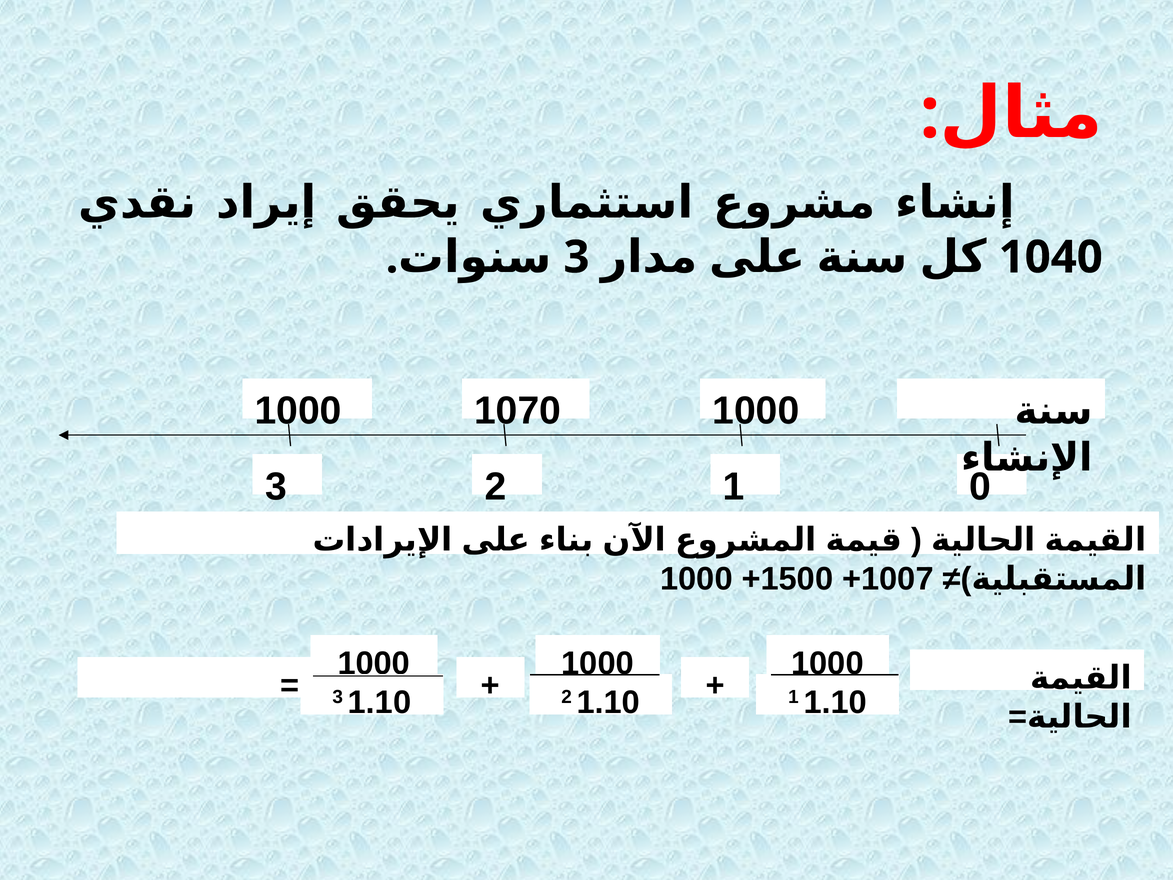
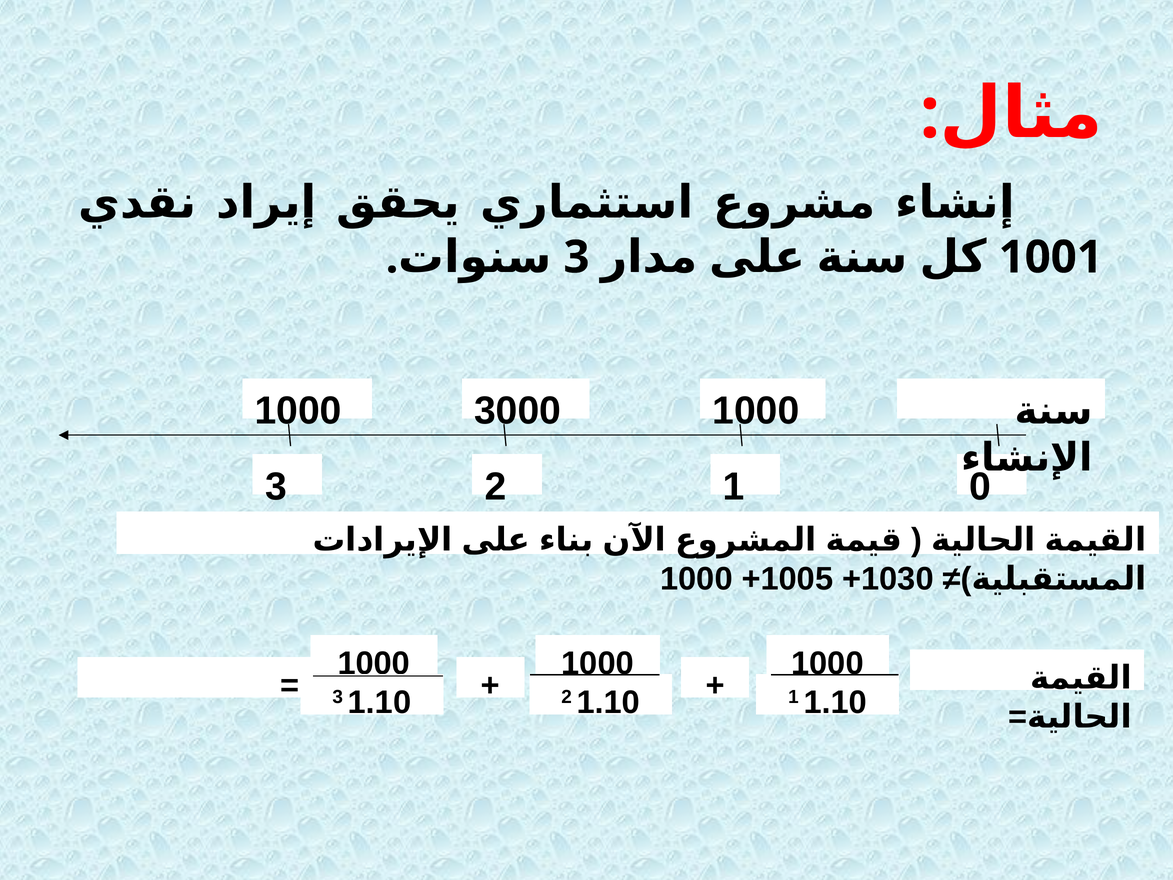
1040: 1040 -> 1001 (1051, 257)
1070: 1070 -> 3000 (518, 411)
1500: 1500 -> 1005 (797, 579)
1007: 1007 -> 1030 (897, 579)
